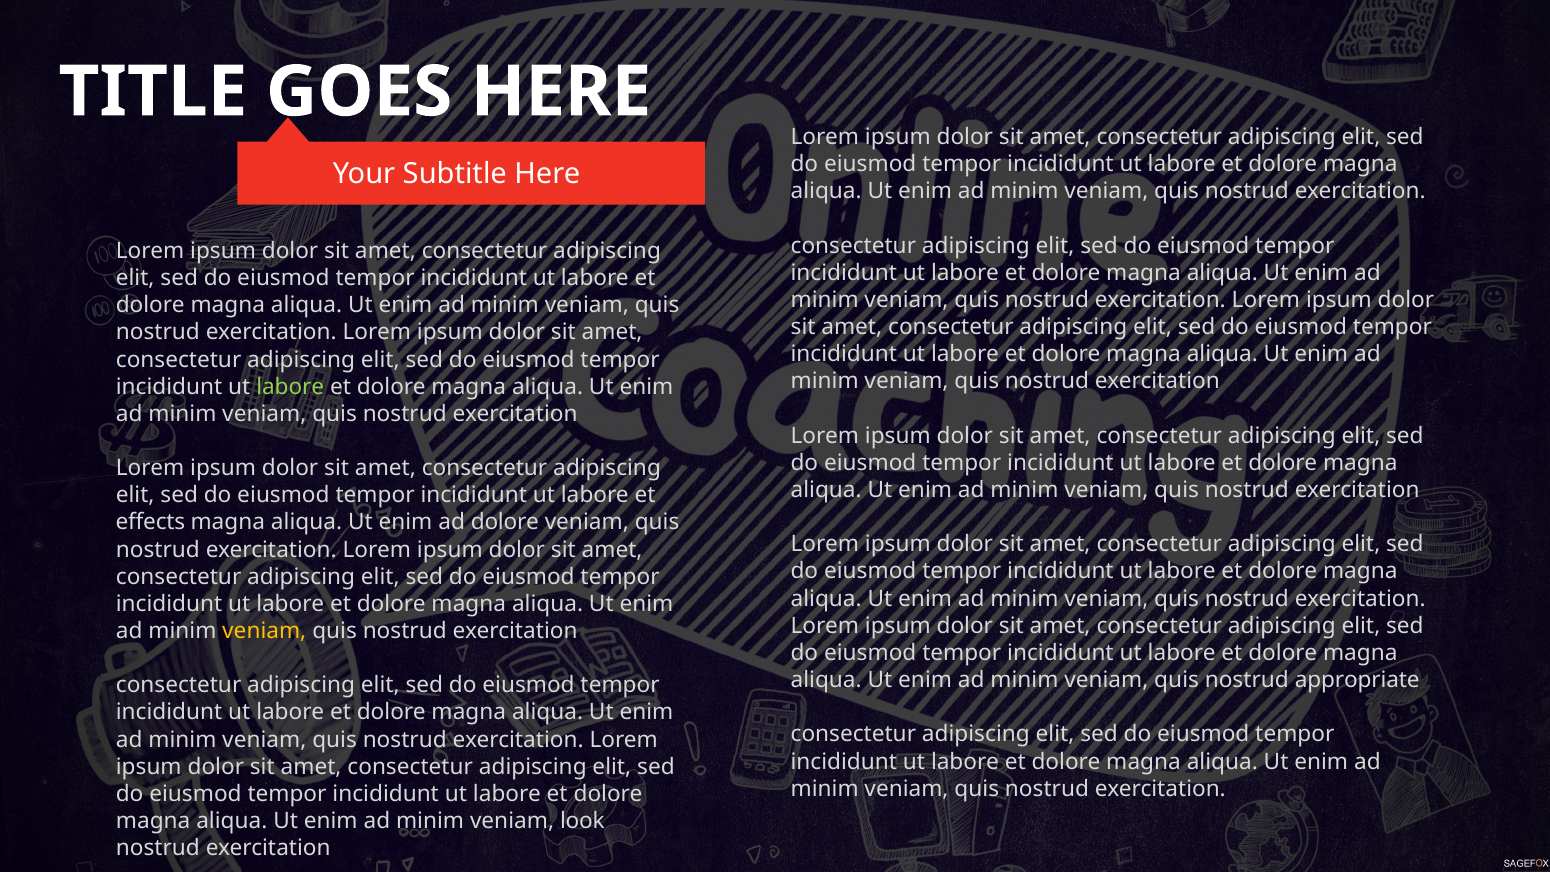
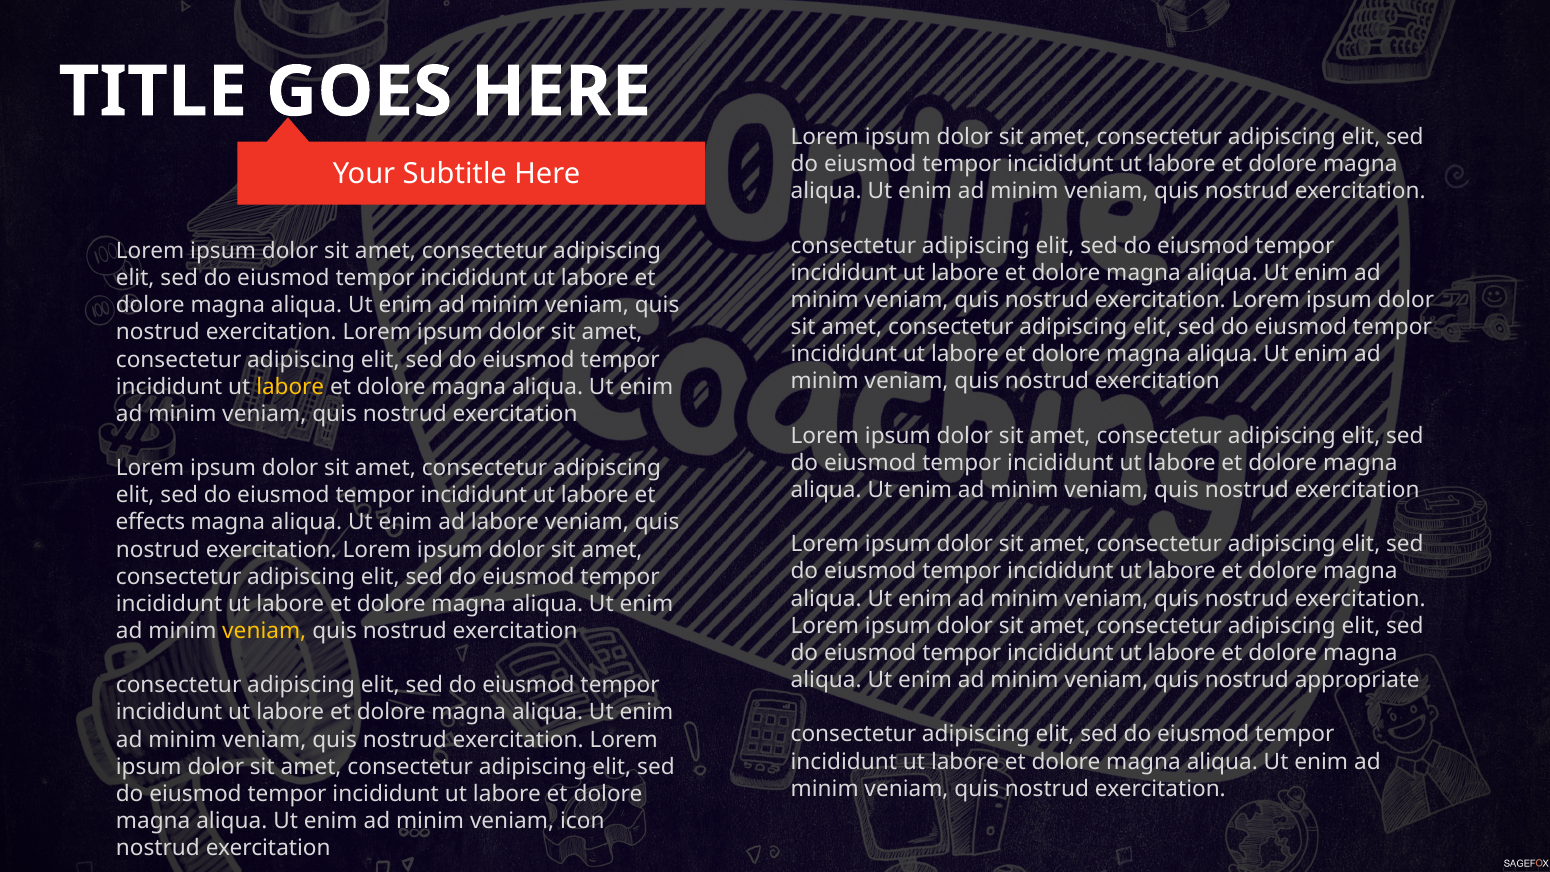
labore colour: light green -> yellow (290, 387)
ad dolore: dolore -> labore (505, 522)
look: look -> icon (582, 821)
